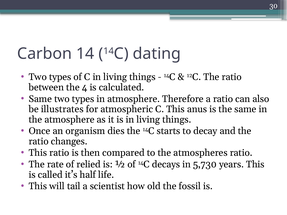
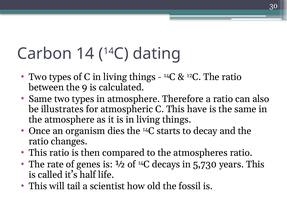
4: 4 -> 9 (85, 87)
anus: anus -> have (197, 109)
relied: relied -> genes (89, 165)
